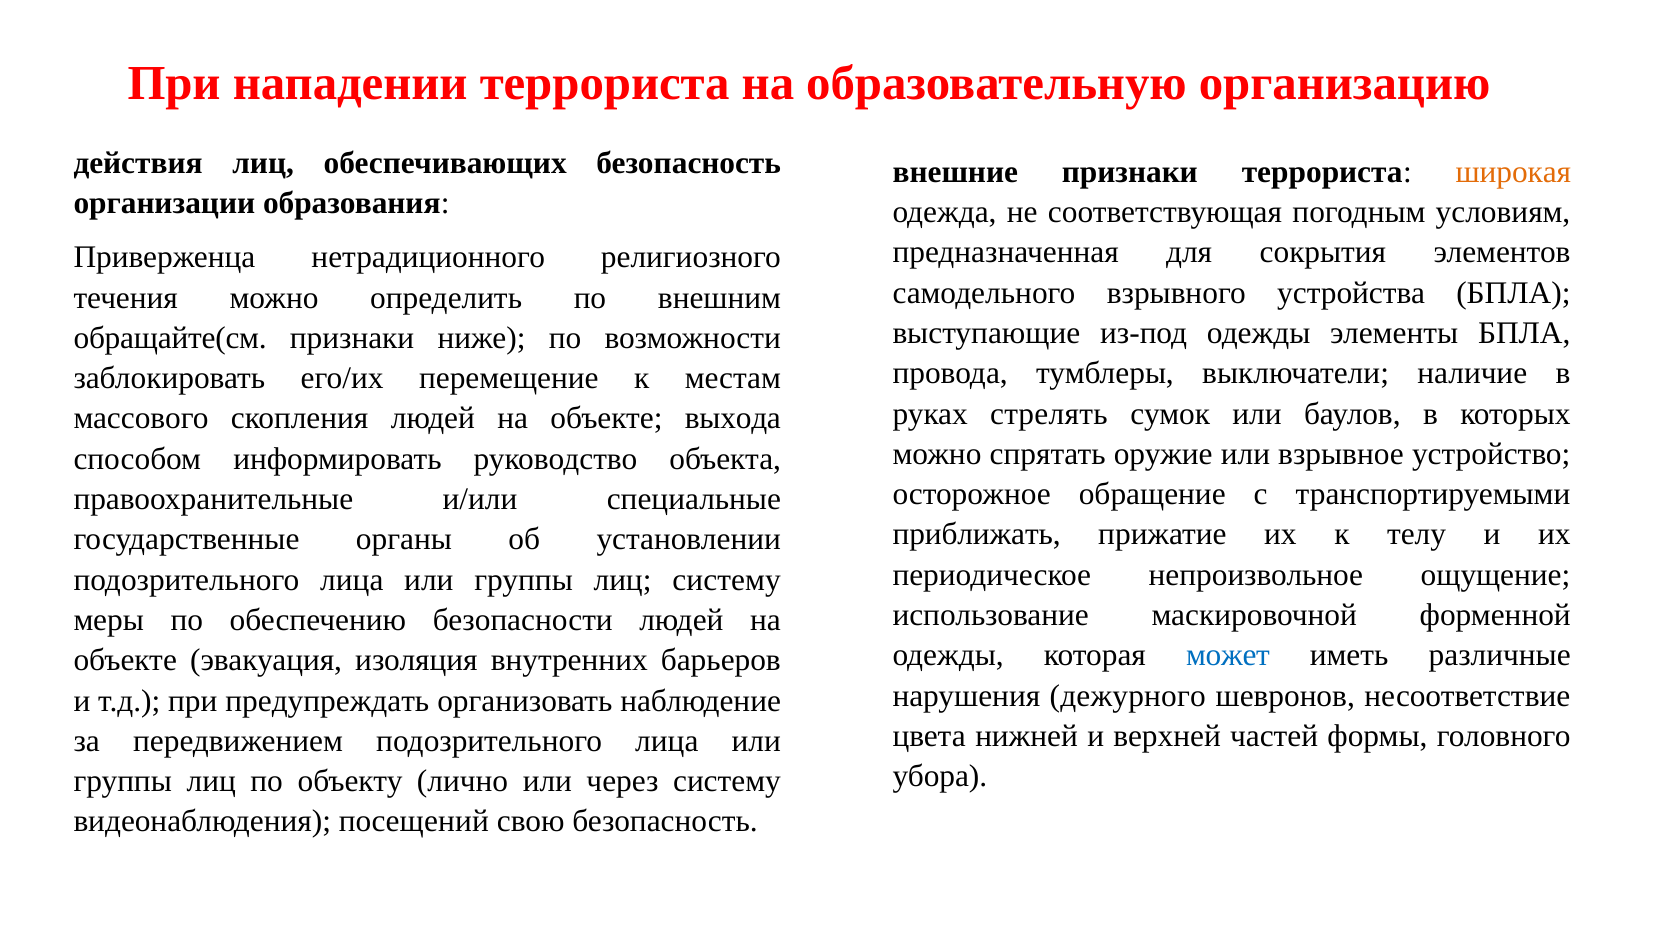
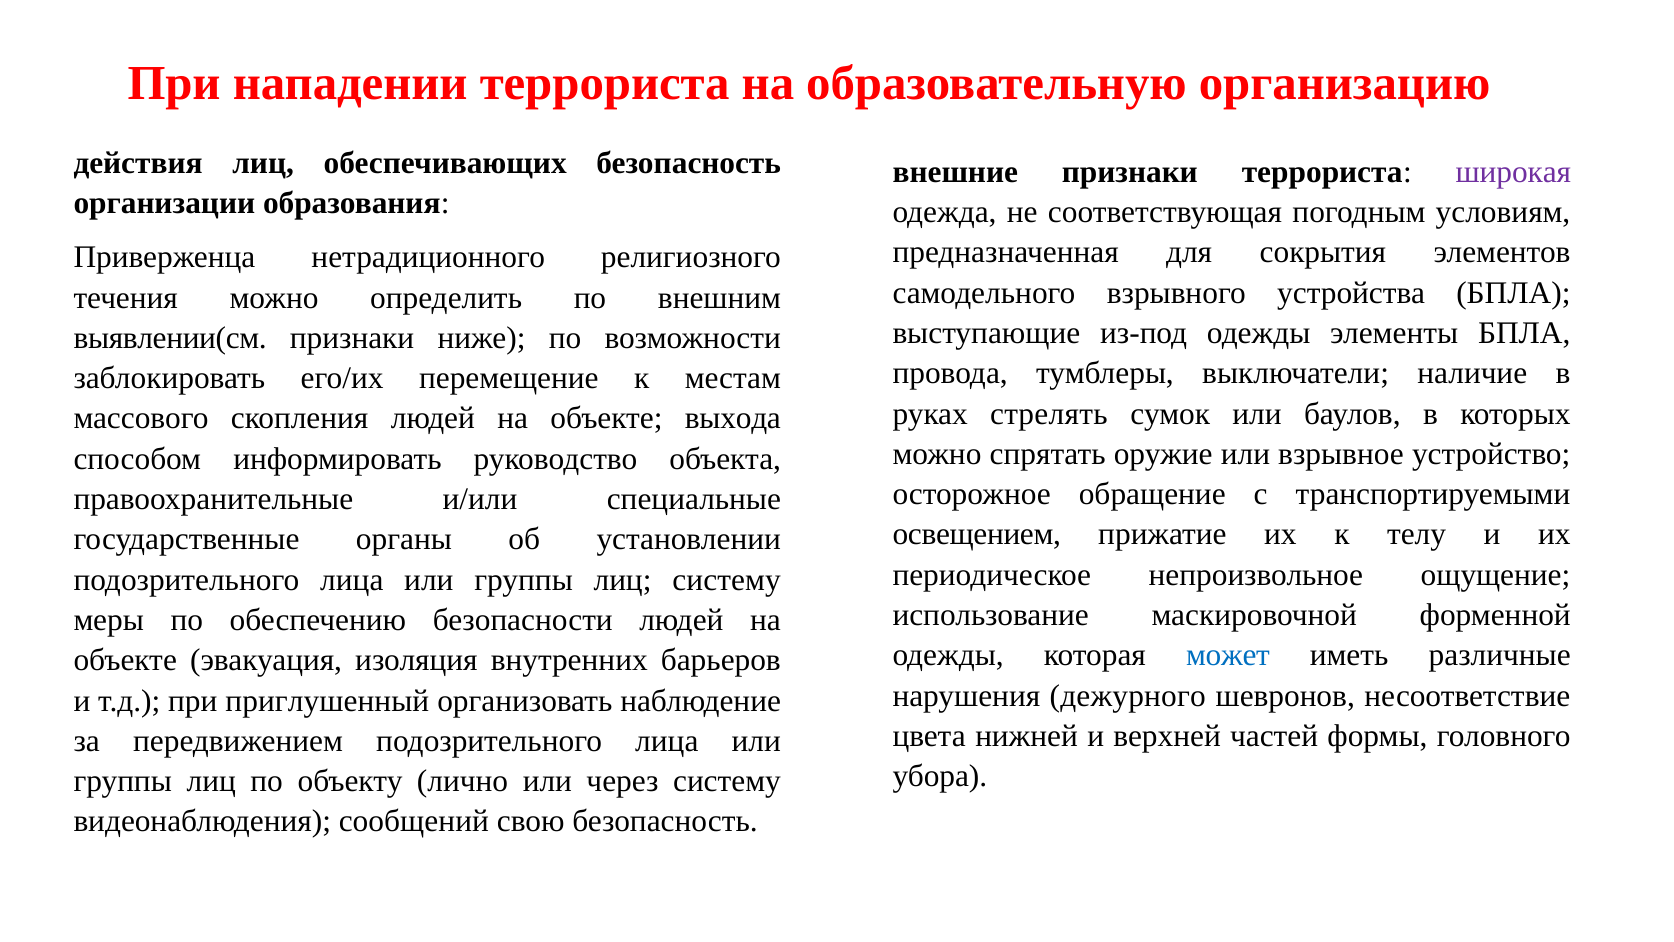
широкая colour: orange -> purple (1513, 172)
обращайте(см: обращайте(см -> выявлении(см (170, 338)
приближать: приближать -> освещением (977, 534)
предупреждать: предупреждать -> приглушенный (327, 700)
посещений: посещений -> сообщений (414, 821)
